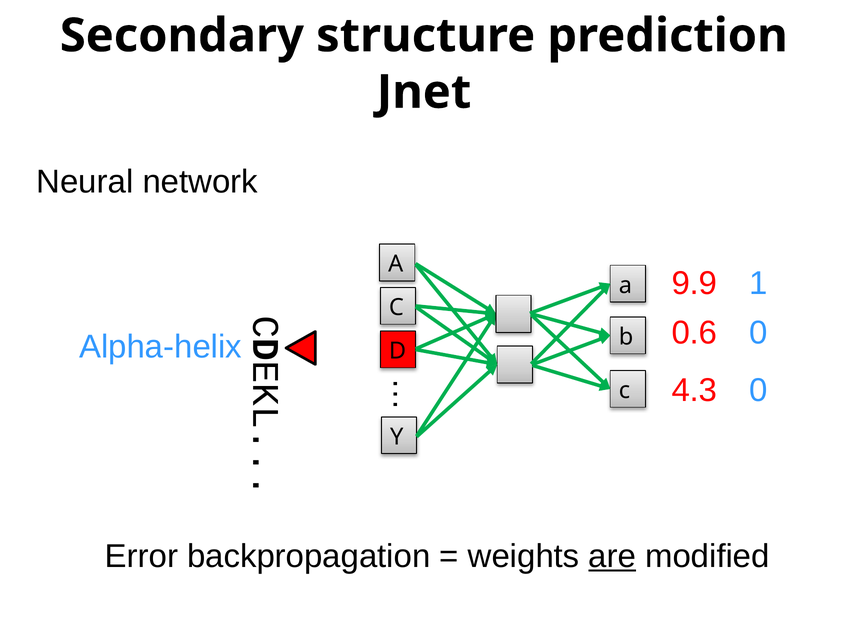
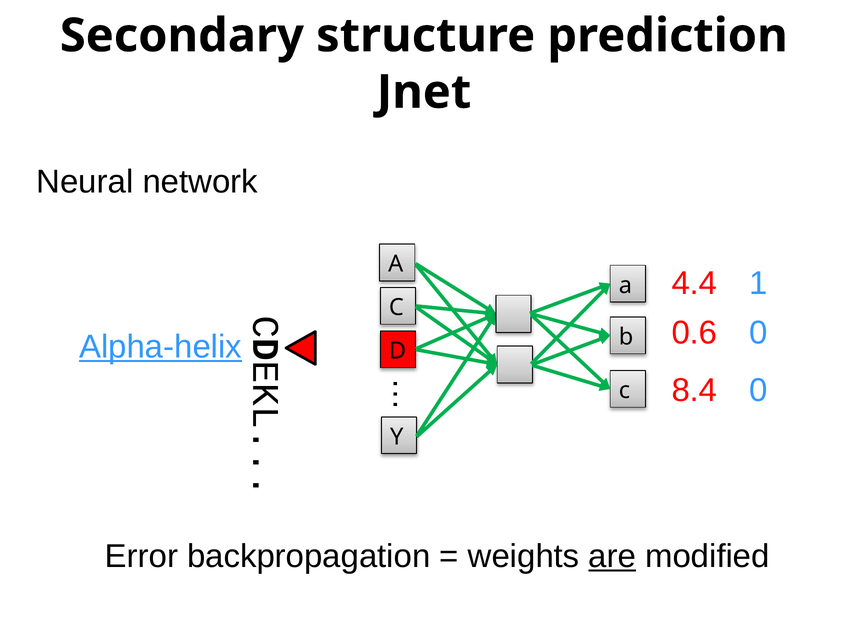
9.9: 9.9 -> 4.4 (694, 283)
Alpha-helix underline: none -> present (161, 347)
4.3: 4.3 -> 8.4 (694, 390)
